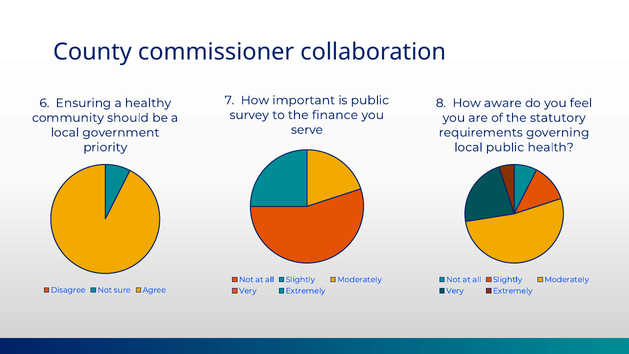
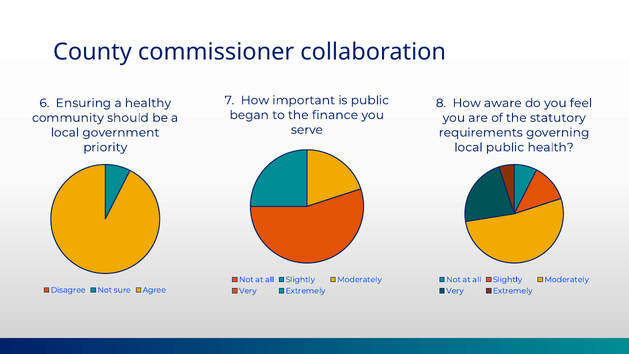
survey: survey -> began (249, 115)
